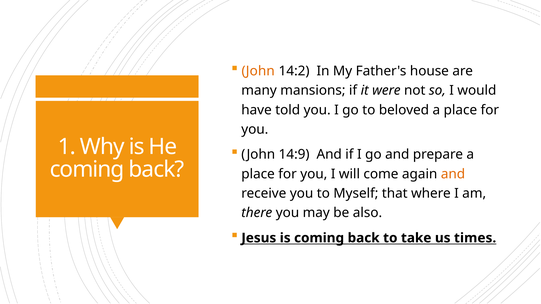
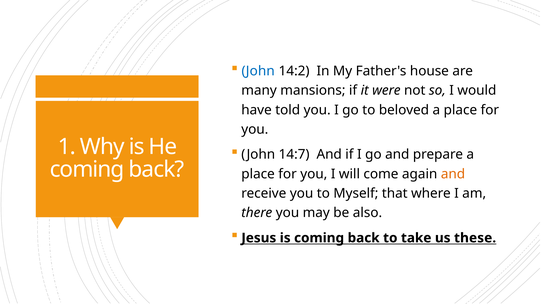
John colour: orange -> blue (258, 71)
14:9: 14:9 -> 14:7 (294, 155)
times: times -> these (475, 238)
